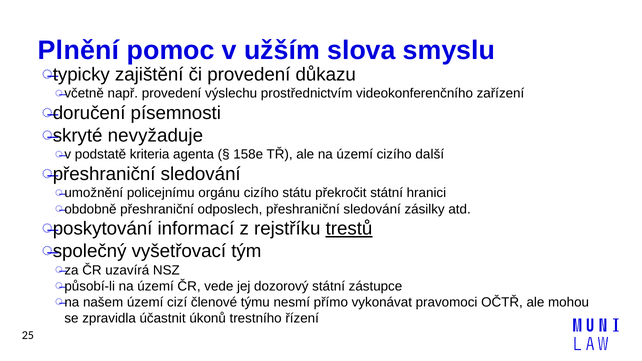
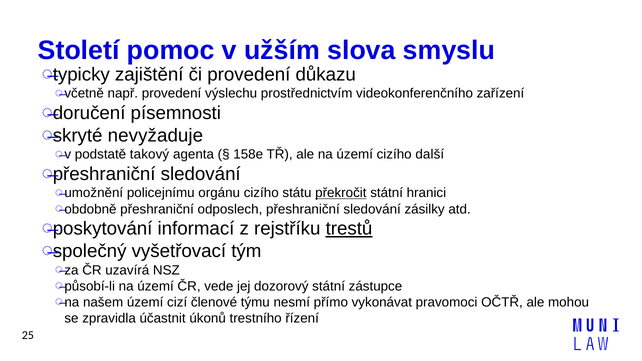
Plnění: Plnění -> Století (79, 50)
kriteria: kriteria -> takový (150, 155)
překročit underline: none -> present (341, 193)
